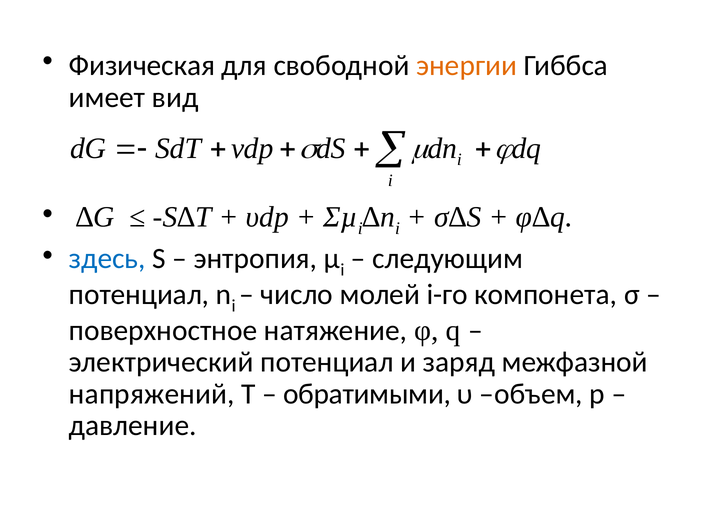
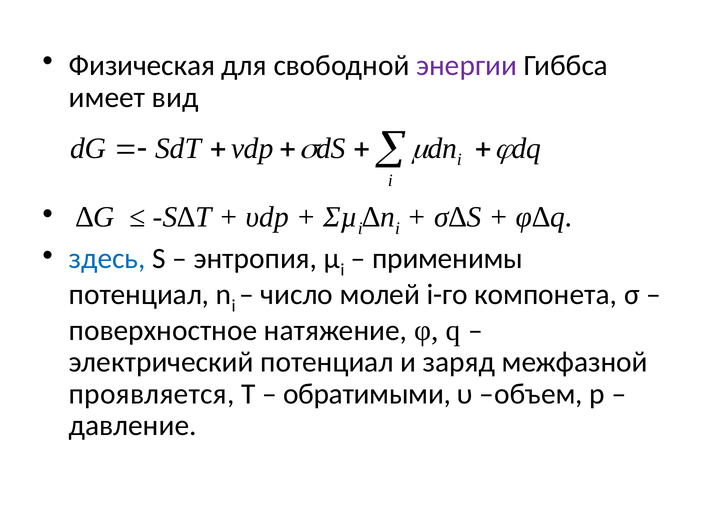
энергии colour: orange -> purple (467, 66)
следующим: следующим -> применимы (448, 259)
напряжений: напряжений -> проявляется (152, 394)
